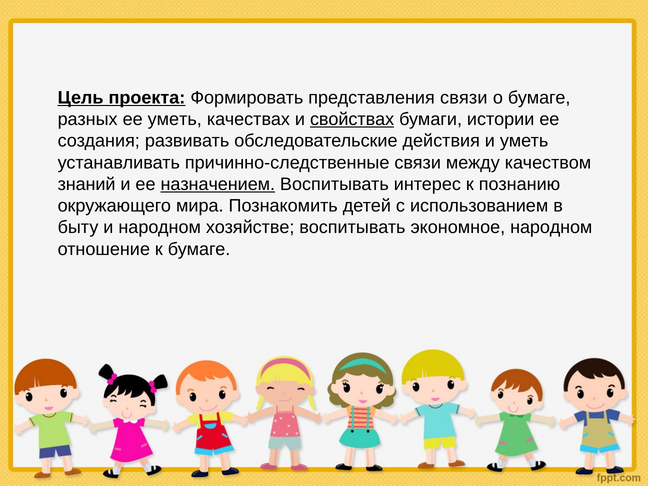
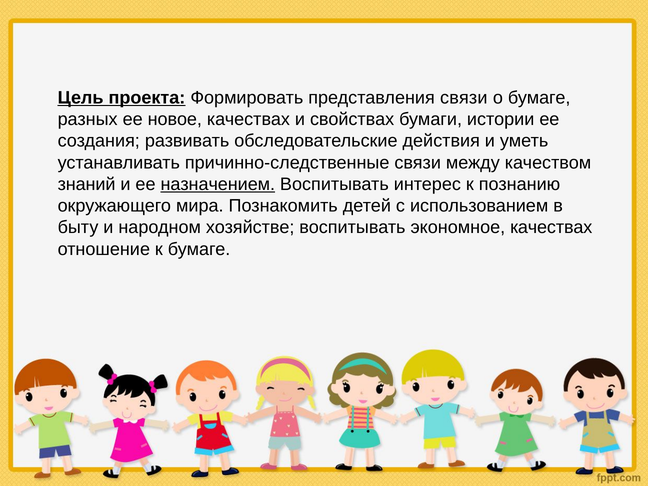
ее уметь: уметь -> новое (175, 119)
свойствах underline: present -> none (352, 119)
экономное народном: народном -> качествах (551, 227)
